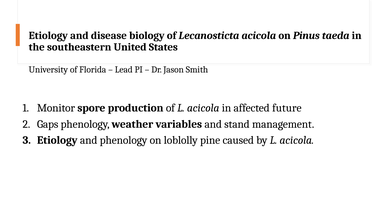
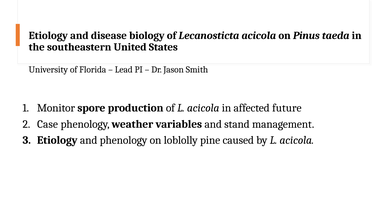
Gaps: Gaps -> Case (48, 124)
